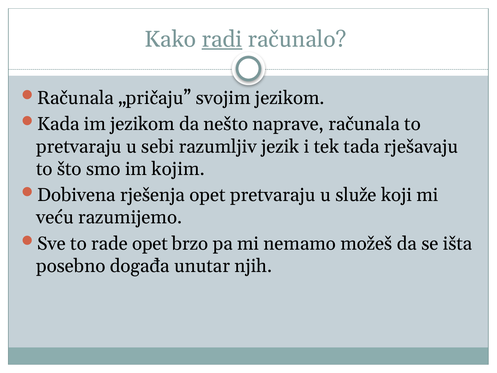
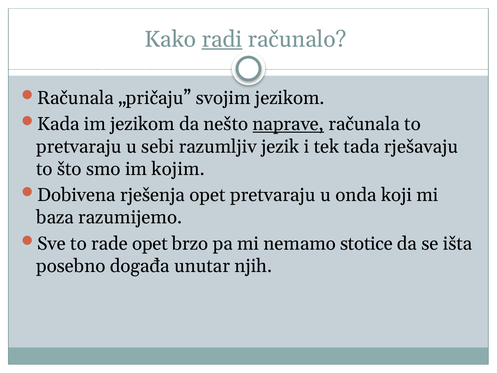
naprave underline: none -> present (288, 124)
služe: služe -> onda (356, 195)
veću: veću -> baza (55, 217)
možeš: možeš -> stotice (366, 243)
